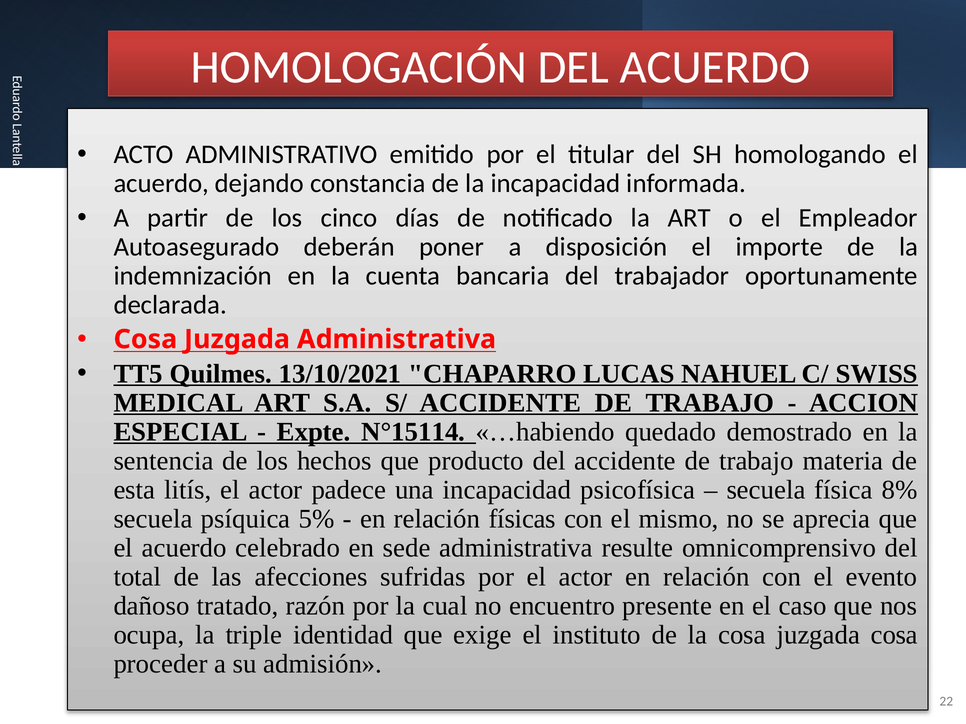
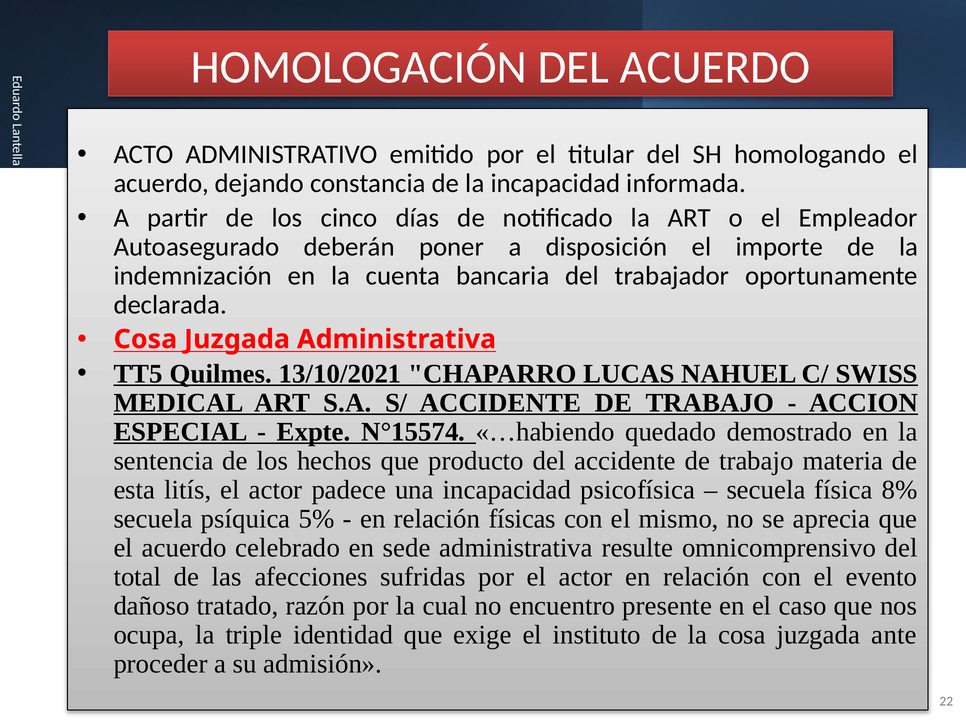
N°15114: N°15114 -> N°15574 (413, 432)
juzgada cosa: cosa -> ante (894, 635)
